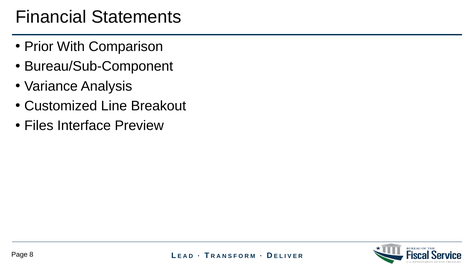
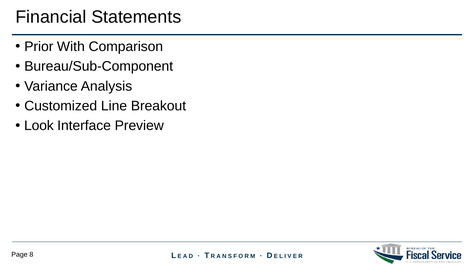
Files: Files -> Look (39, 126)
